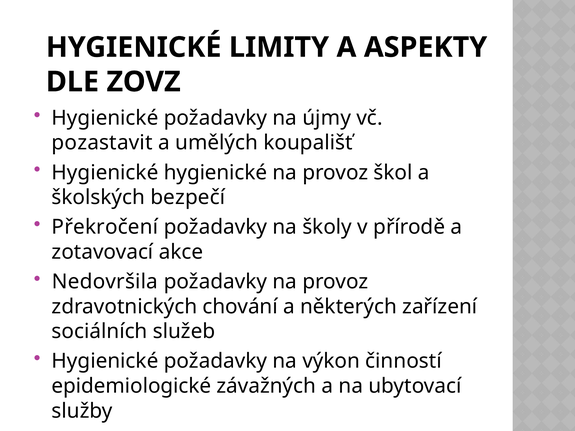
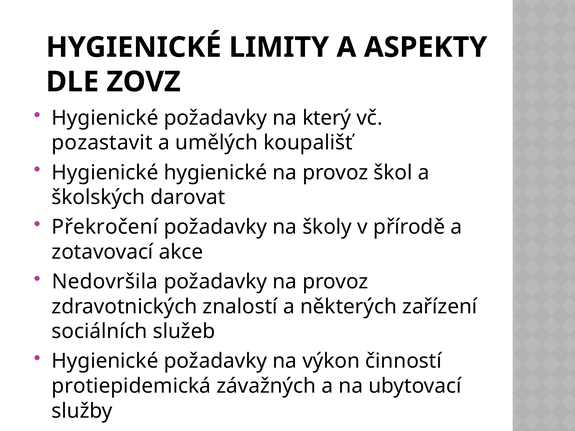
újmy: újmy -> který (327, 118)
bezpečí: bezpečí -> darovat (188, 198)
chování: chování -> znalostí (240, 307)
epidemiologické: epidemiologické -> protiepidemická (131, 386)
